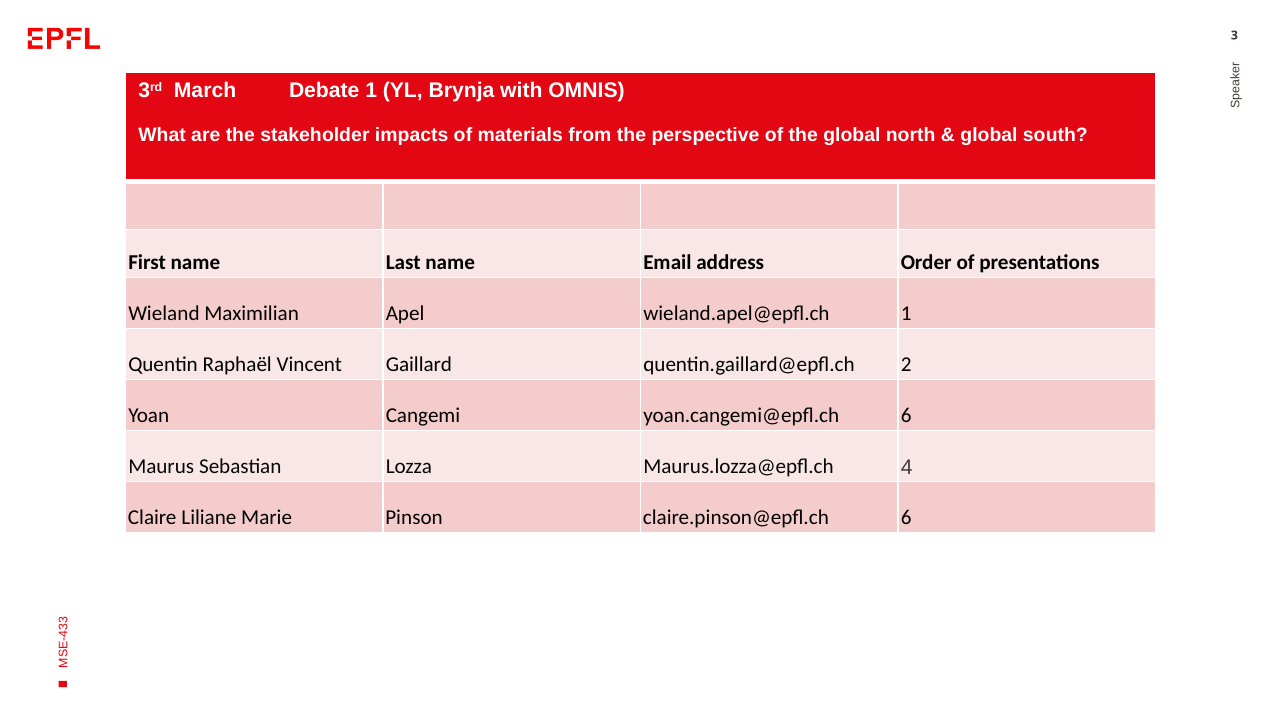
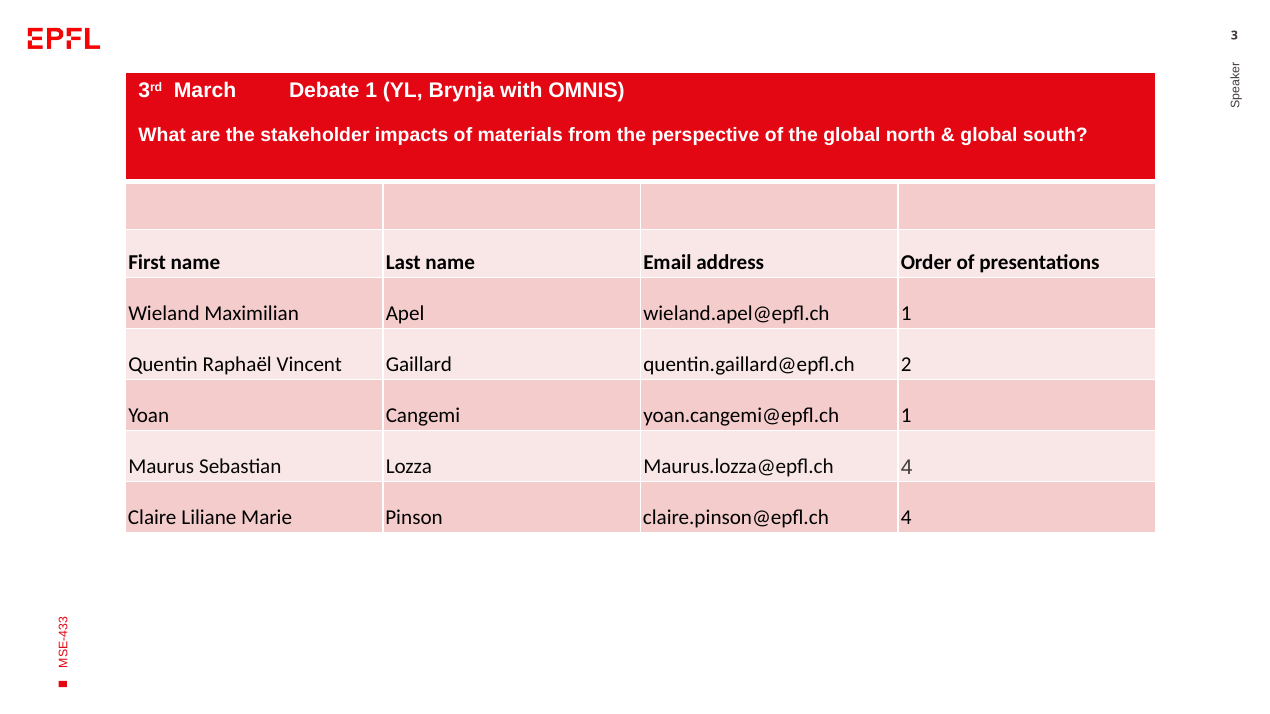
yoan.cangemi@epfl.ch 6: 6 -> 1 (906, 415)
claire.pinson@epfl.ch 6: 6 -> 4 (906, 518)
